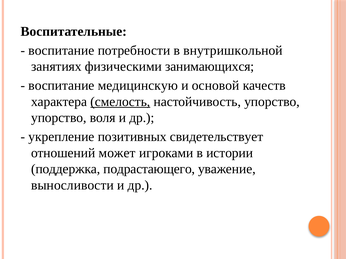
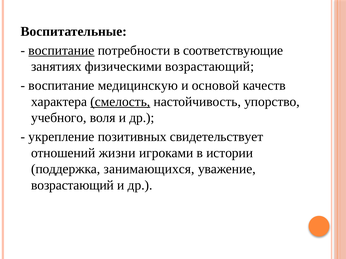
воспитание underline: none -> present (61, 51)
внутришкольной: внутришкольной -> соответствующие (233, 51)
физическими занимающихся: занимающихся -> возрастающий (210, 67)
упорство: упорство -> учебного (59, 118)
может: может -> жизни (117, 153)
подрастающего: подрастающего -> занимающихся (149, 169)
выносливости: выносливости -> возрастающий (73, 186)
